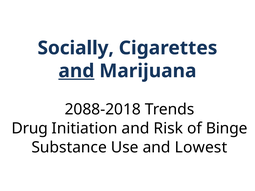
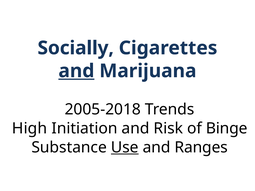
2088-2018: 2088-2018 -> 2005-2018 (103, 109)
Drug: Drug -> High (30, 128)
Use underline: none -> present (125, 148)
Lowest: Lowest -> Ranges (201, 148)
